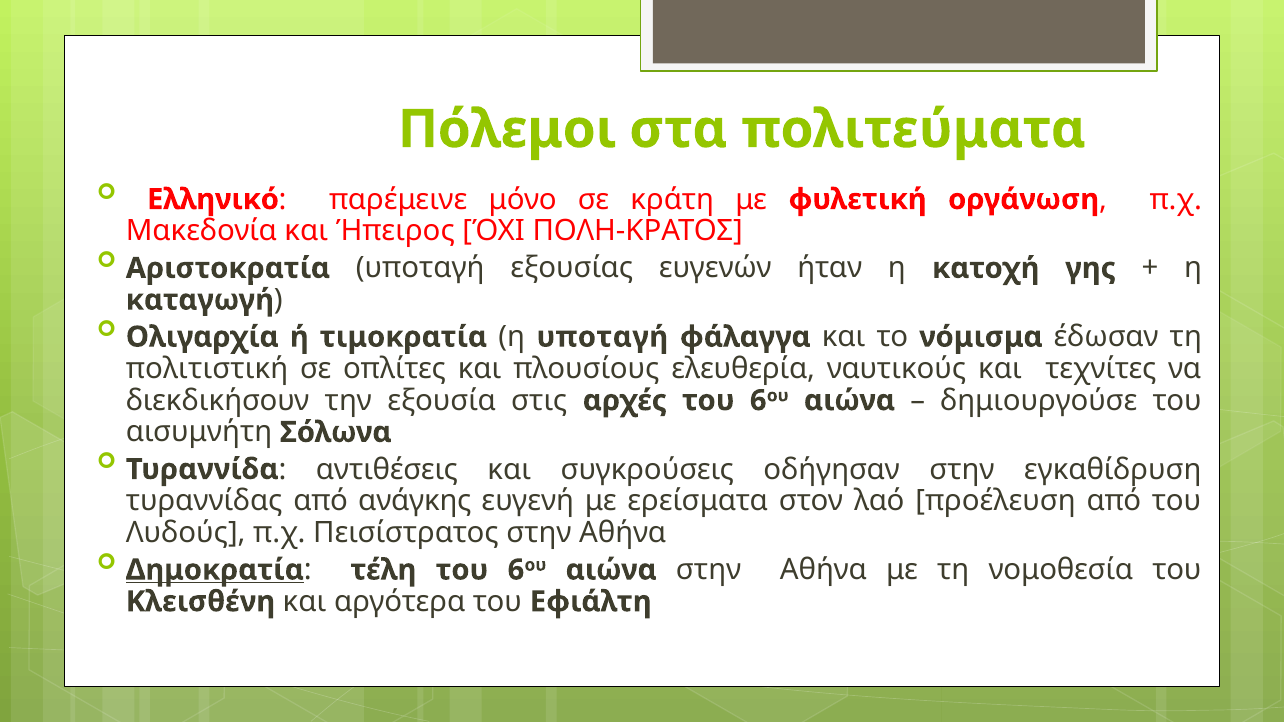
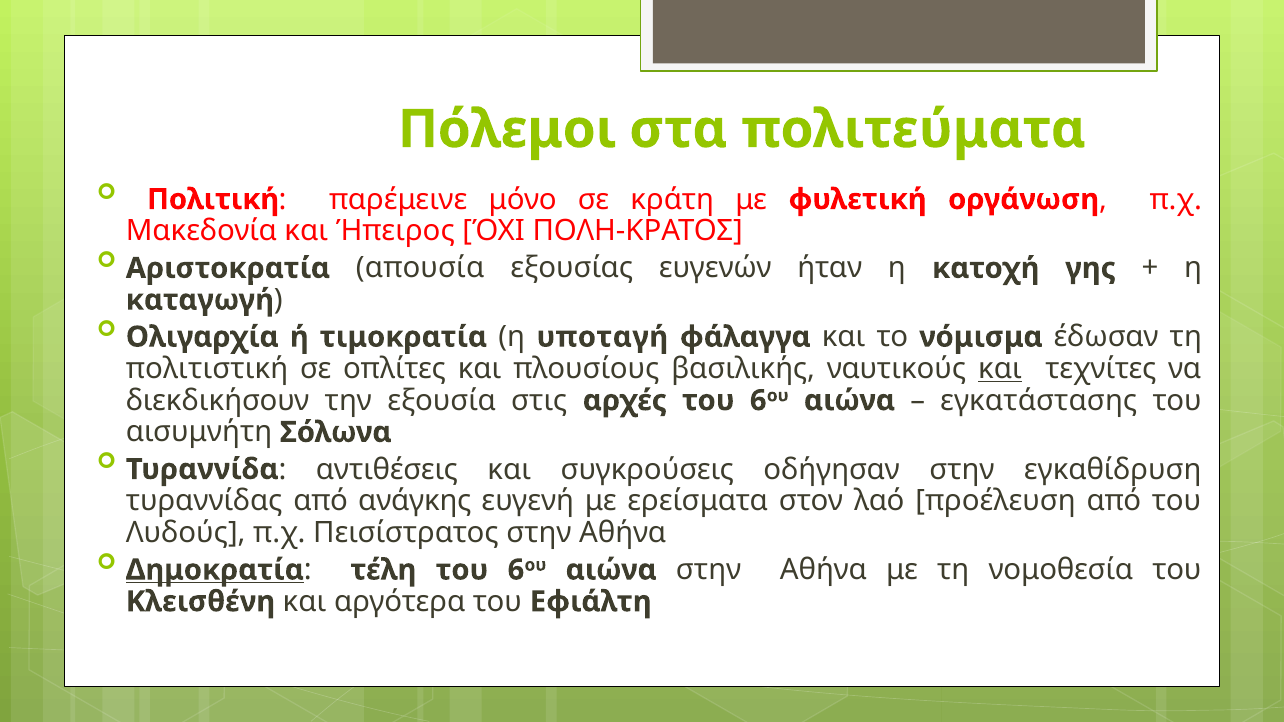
Ελληνικό: Ελληνικό -> Πολιτική (213, 199)
Αριστοκρατία υποταγή: υποταγή -> απουσία (420, 268)
ελευθερία: ελευθερία -> βασιλικής (743, 369)
και underline: none -> present (1000, 369)
δημιουργούσε: δημιουργούσε -> εγκατάστασης (1039, 401)
